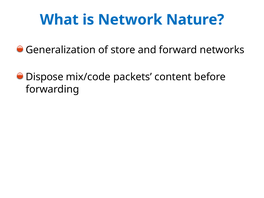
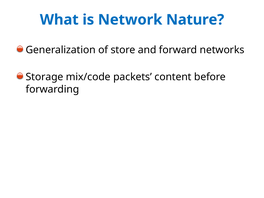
Dispose: Dispose -> Storage (45, 77)
